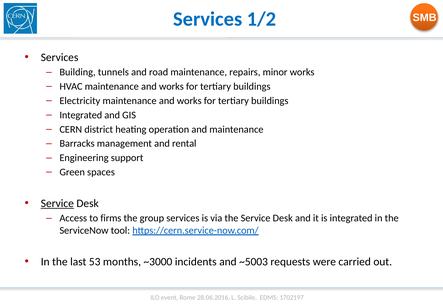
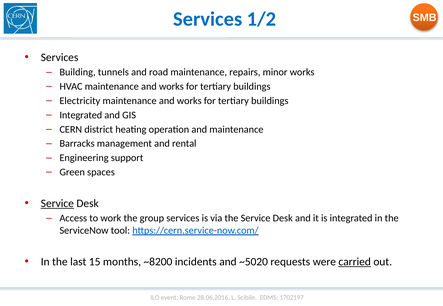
firms: firms -> work (111, 219)
53: 53 -> 15 (95, 262)
~3000: ~3000 -> ~8200 (158, 262)
~5003: ~5003 -> ~5020 (254, 262)
carried underline: none -> present (355, 262)
